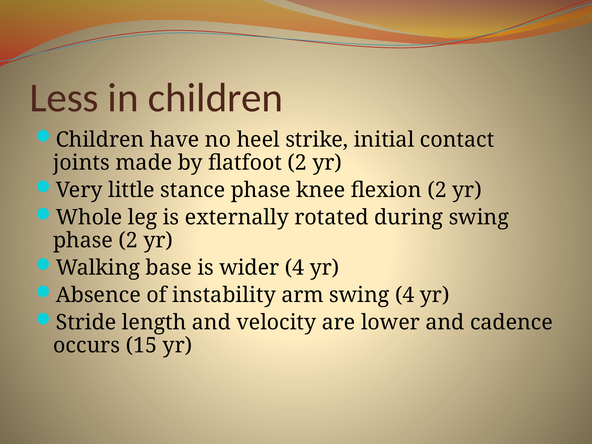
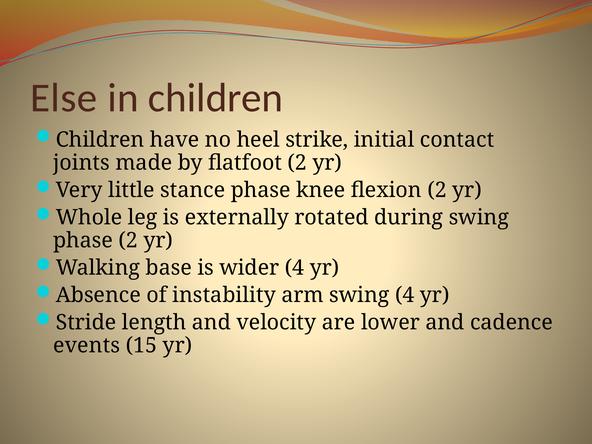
Less: Less -> Else (64, 98)
occurs: occurs -> events (87, 346)
